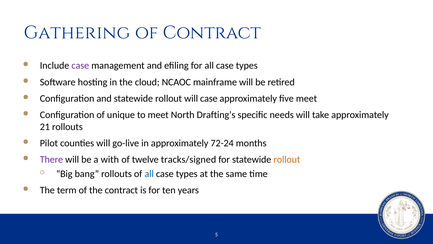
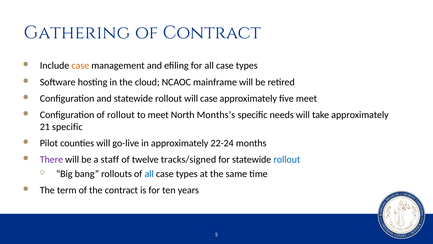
case colour: purple -> orange (80, 66)
of unique: unique -> rollout (121, 115)
Drafting’s: Drafting’s -> Months’s (216, 115)
21 rollouts: rollouts -> specific (67, 127)
72-24: 72-24 -> 22-24 (222, 143)
with: with -> staff (110, 159)
rollout colour: orange -> blue (287, 159)
